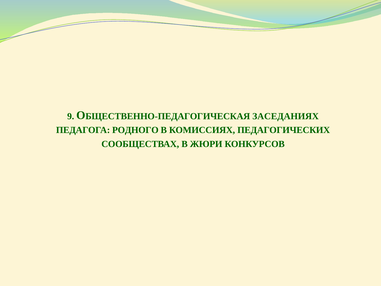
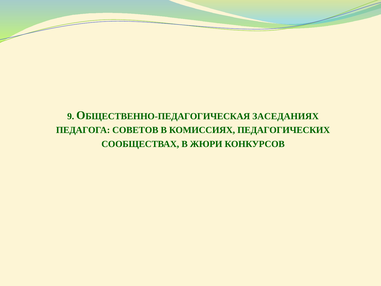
РОДНОГО: РОДНОГО -> СОВЕТОВ (135, 130)
